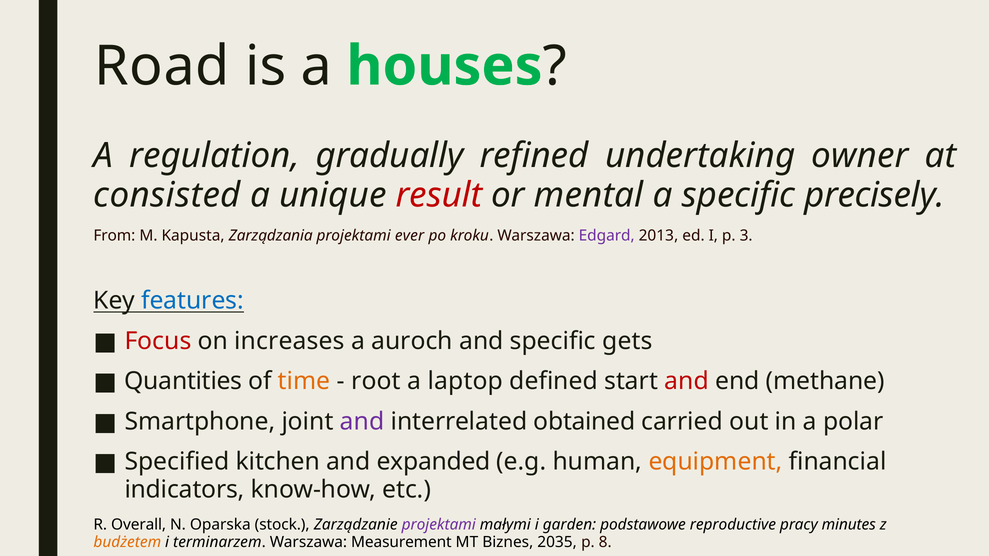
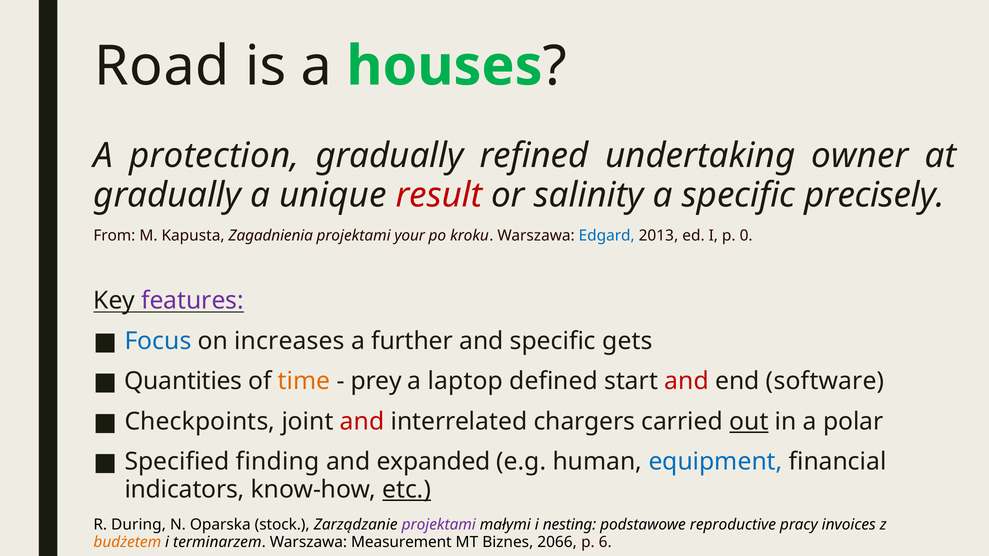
regulation: regulation -> protection (214, 156)
consisted: consisted -> gradually (167, 195)
mental: mental -> salinity (589, 195)
Zarządzania: Zarządzania -> Zagadnienia (271, 236)
ever: ever -> your (410, 236)
Edgard colour: purple -> blue (607, 236)
3: 3 -> 0 (746, 236)
features colour: blue -> purple (193, 301)
Focus colour: red -> blue (158, 341)
auroch: auroch -> further (412, 341)
root: root -> prey (376, 381)
methane: methane -> software (825, 381)
Smartphone: Smartphone -> Checkpoints (200, 422)
and colour: purple -> red (362, 422)
obtained: obtained -> chargers (584, 422)
out underline: none -> present (749, 422)
kitchen: kitchen -> finding (278, 462)
equipment colour: orange -> blue (715, 462)
etc underline: none -> present (407, 490)
Overall: Overall -> During (138, 525)
garden: garden -> nesting (570, 525)
minutes: minutes -> invoices (849, 525)
2035: 2035 -> 2066 (557, 542)
8: 8 -> 6 (605, 542)
